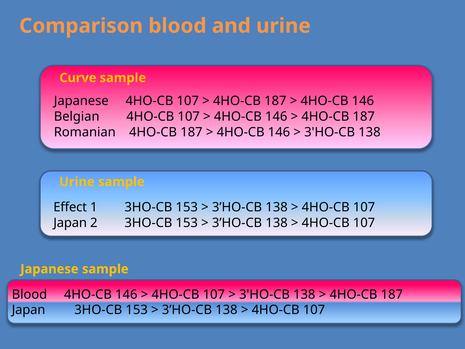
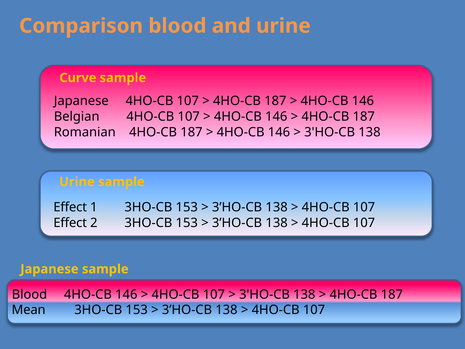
Japan: Japan -> Effect (70, 223)
Japan: Japan -> Mean (29, 310)
